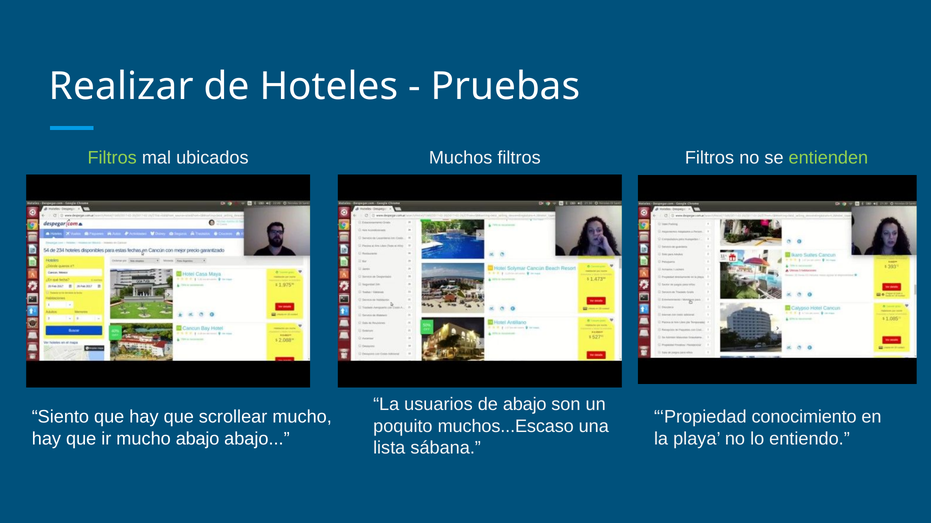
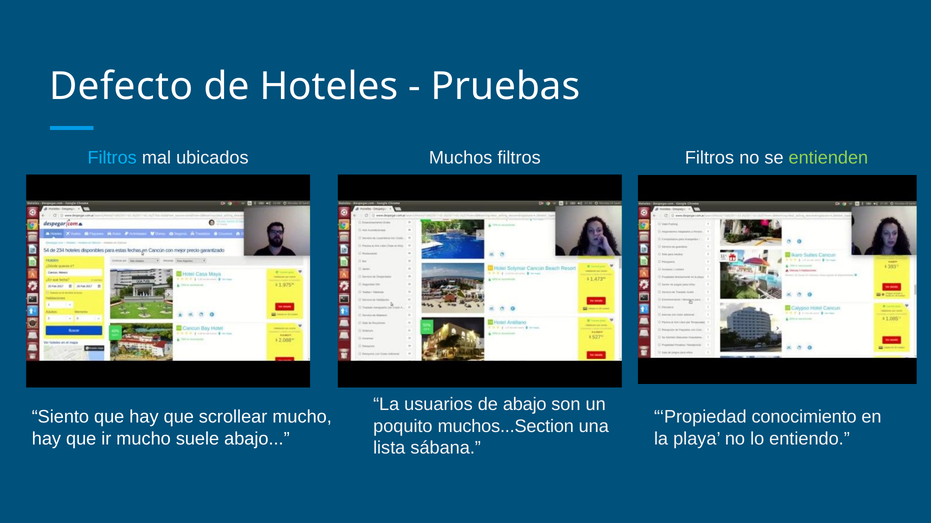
Realizar: Realizar -> Defecto (121, 87)
Filtros colour: light green -> light blue (112, 158)
muchos...Escaso: muchos...Escaso -> muchos...Section (506, 427)
mucho abajo: abajo -> suele (198, 439)
